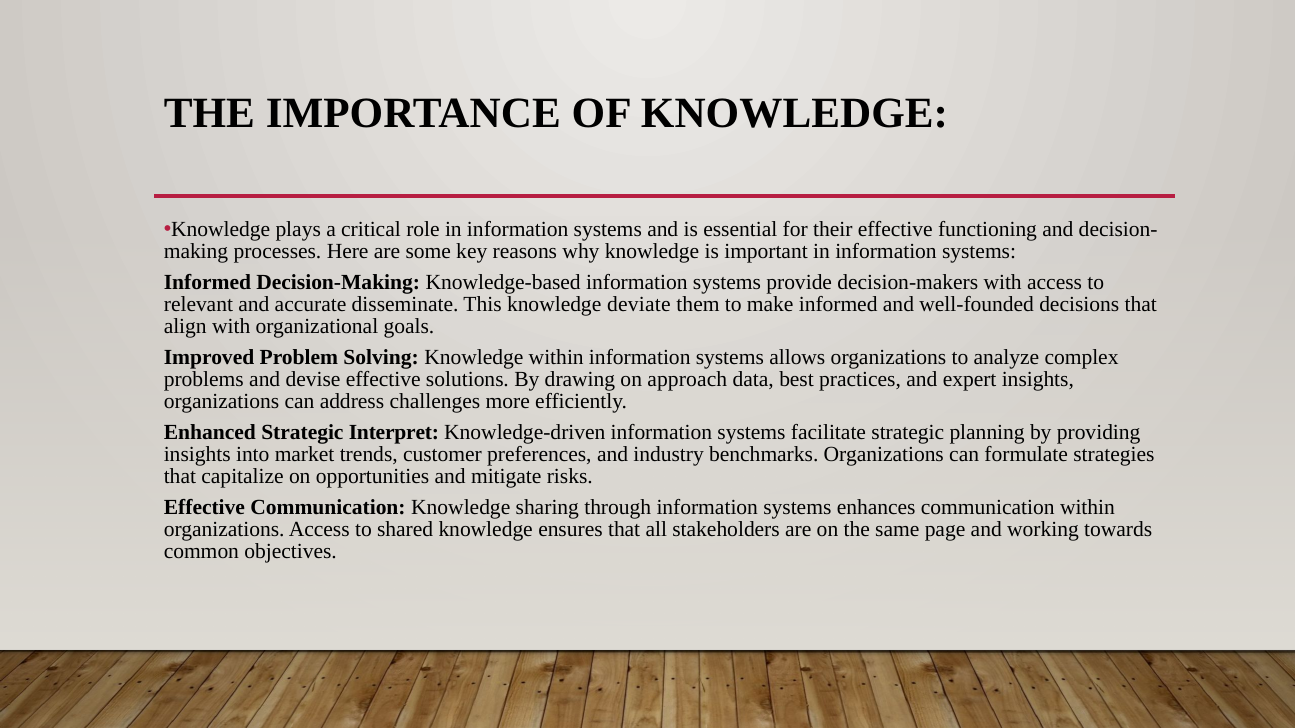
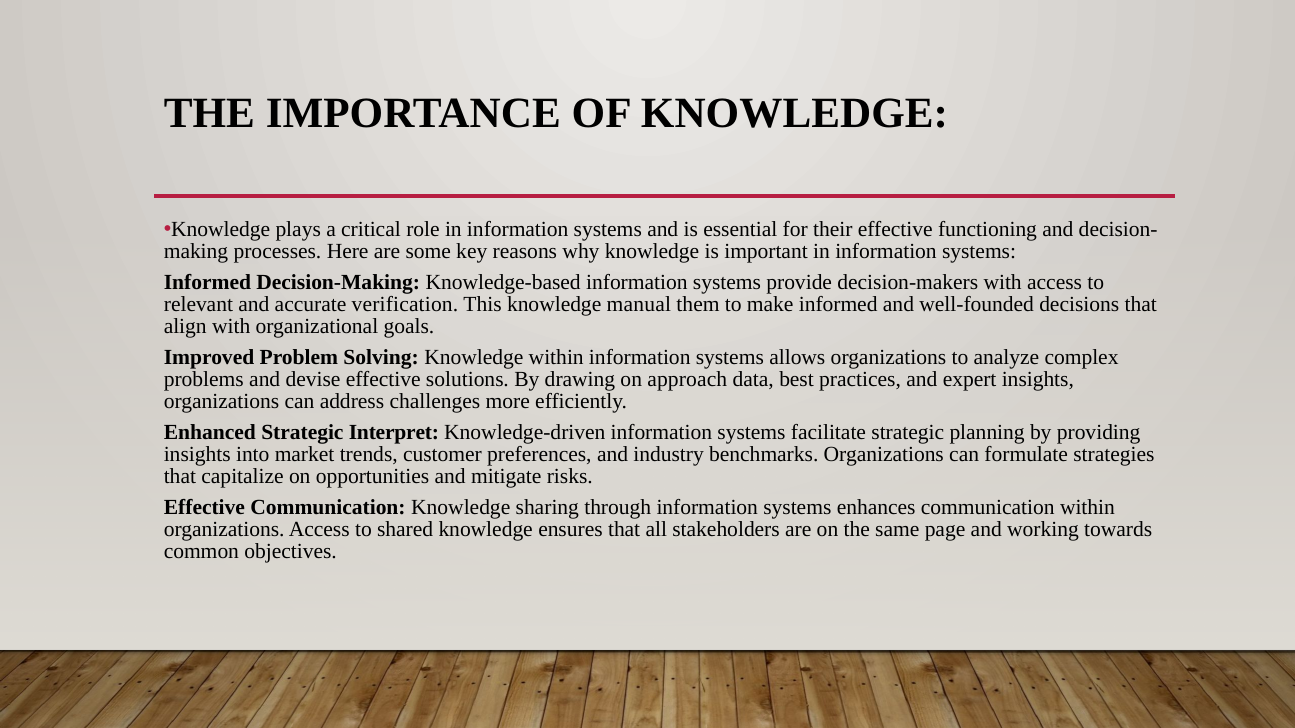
disseminate: disseminate -> verification (405, 305)
deviate: deviate -> manual (639, 305)
